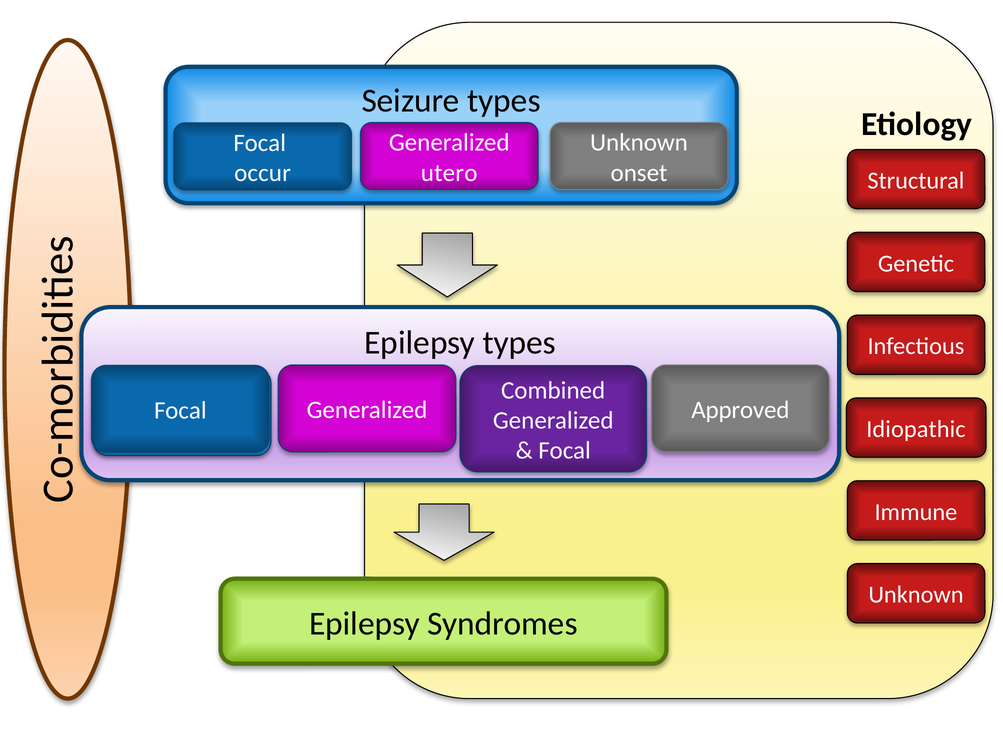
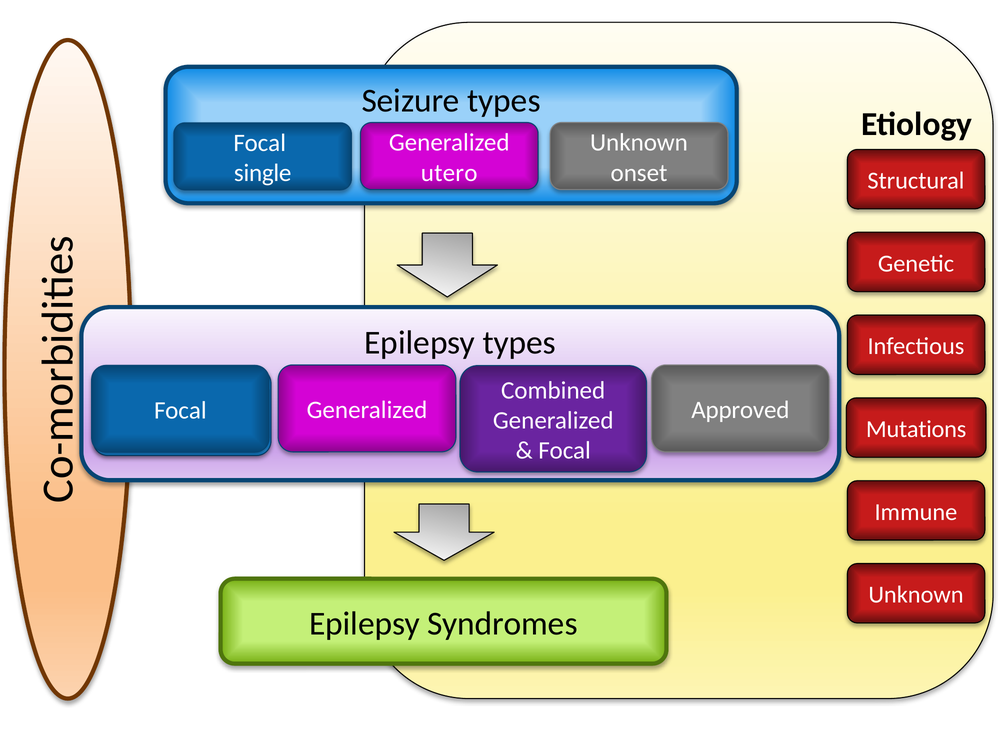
occur: occur -> single (263, 173)
Idiopathic: Idiopathic -> Mutations (916, 429)
